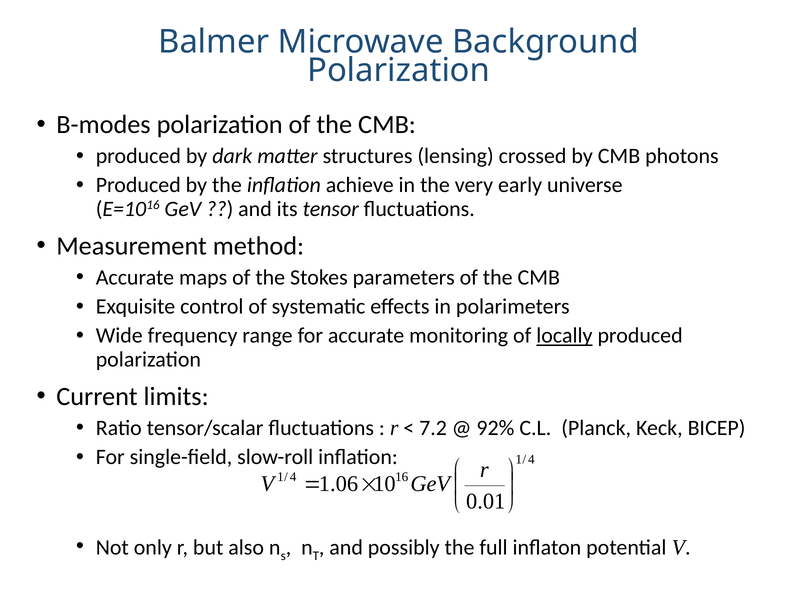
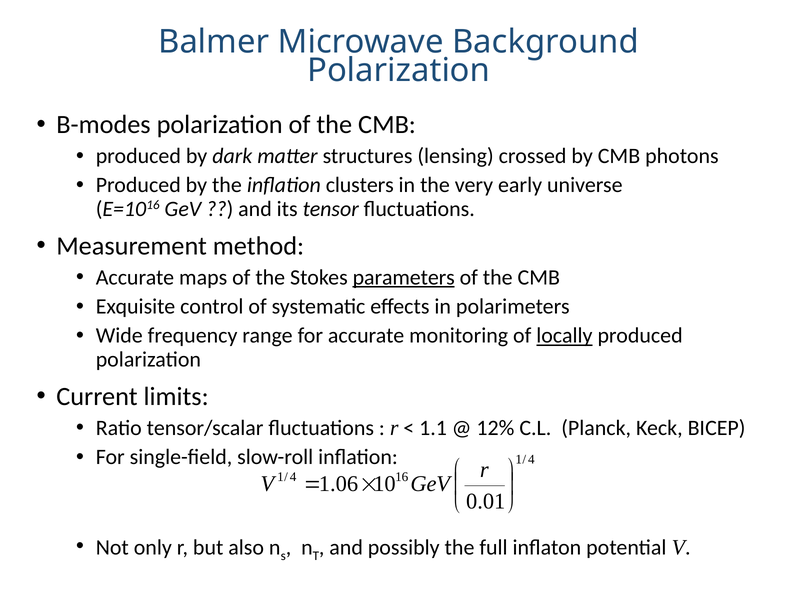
achieve: achieve -> clusters (360, 185)
parameters underline: none -> present (404, 277)
7.2: 7.2 -> 1.1 (433, 428)
92%: 92% -> 12% (495, 428)
